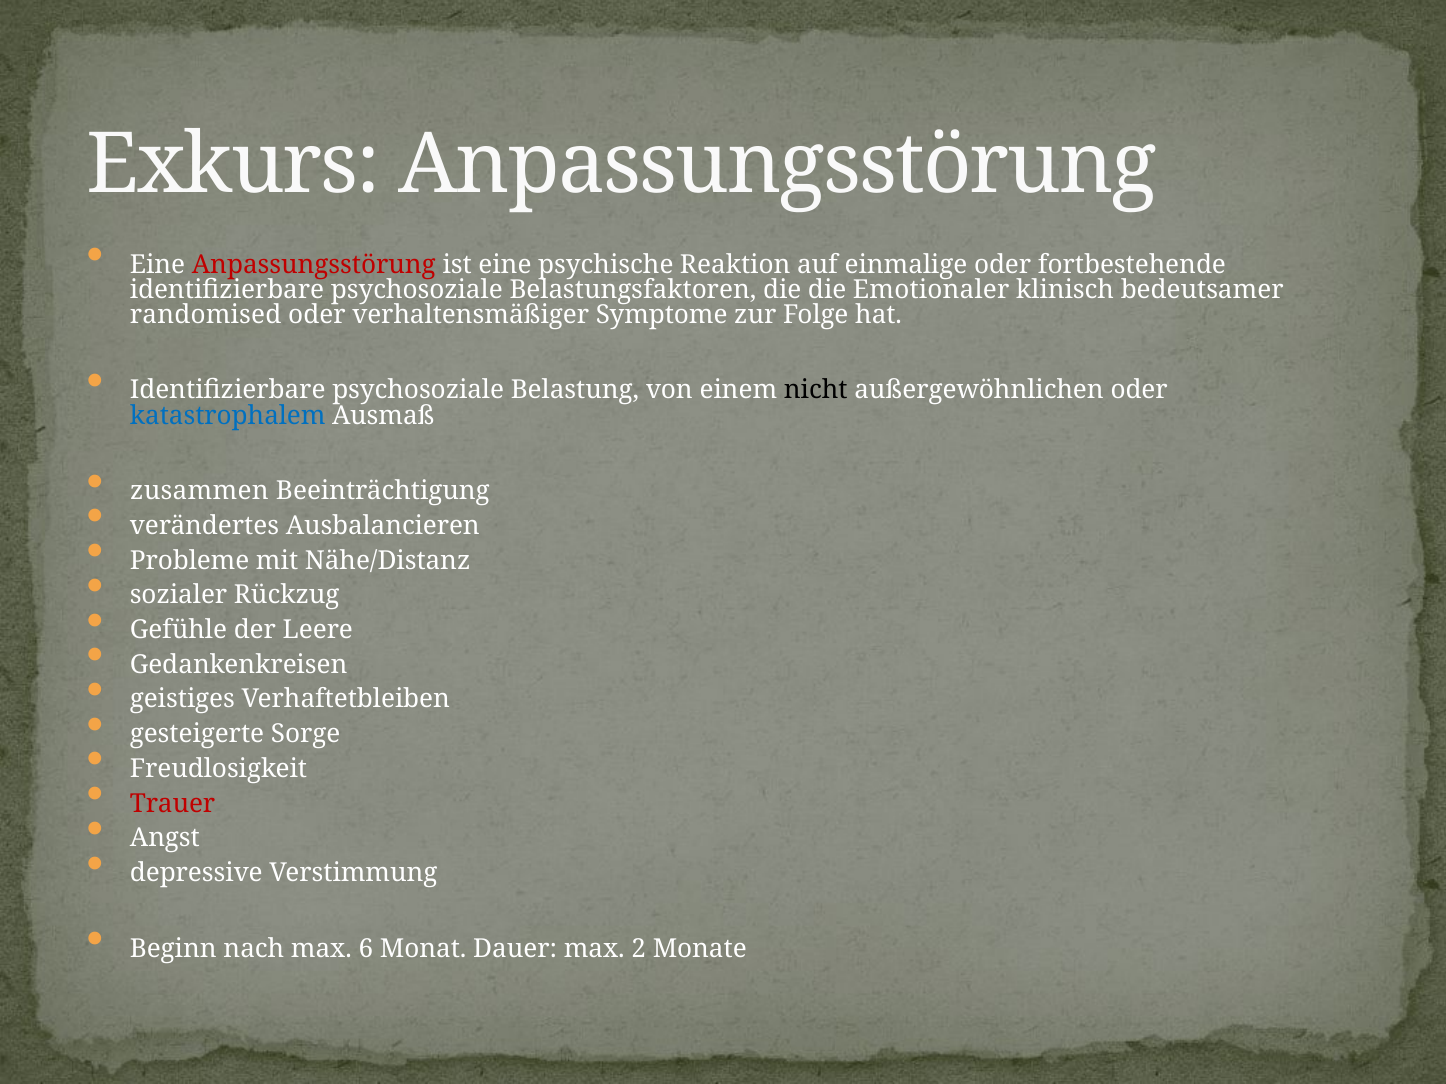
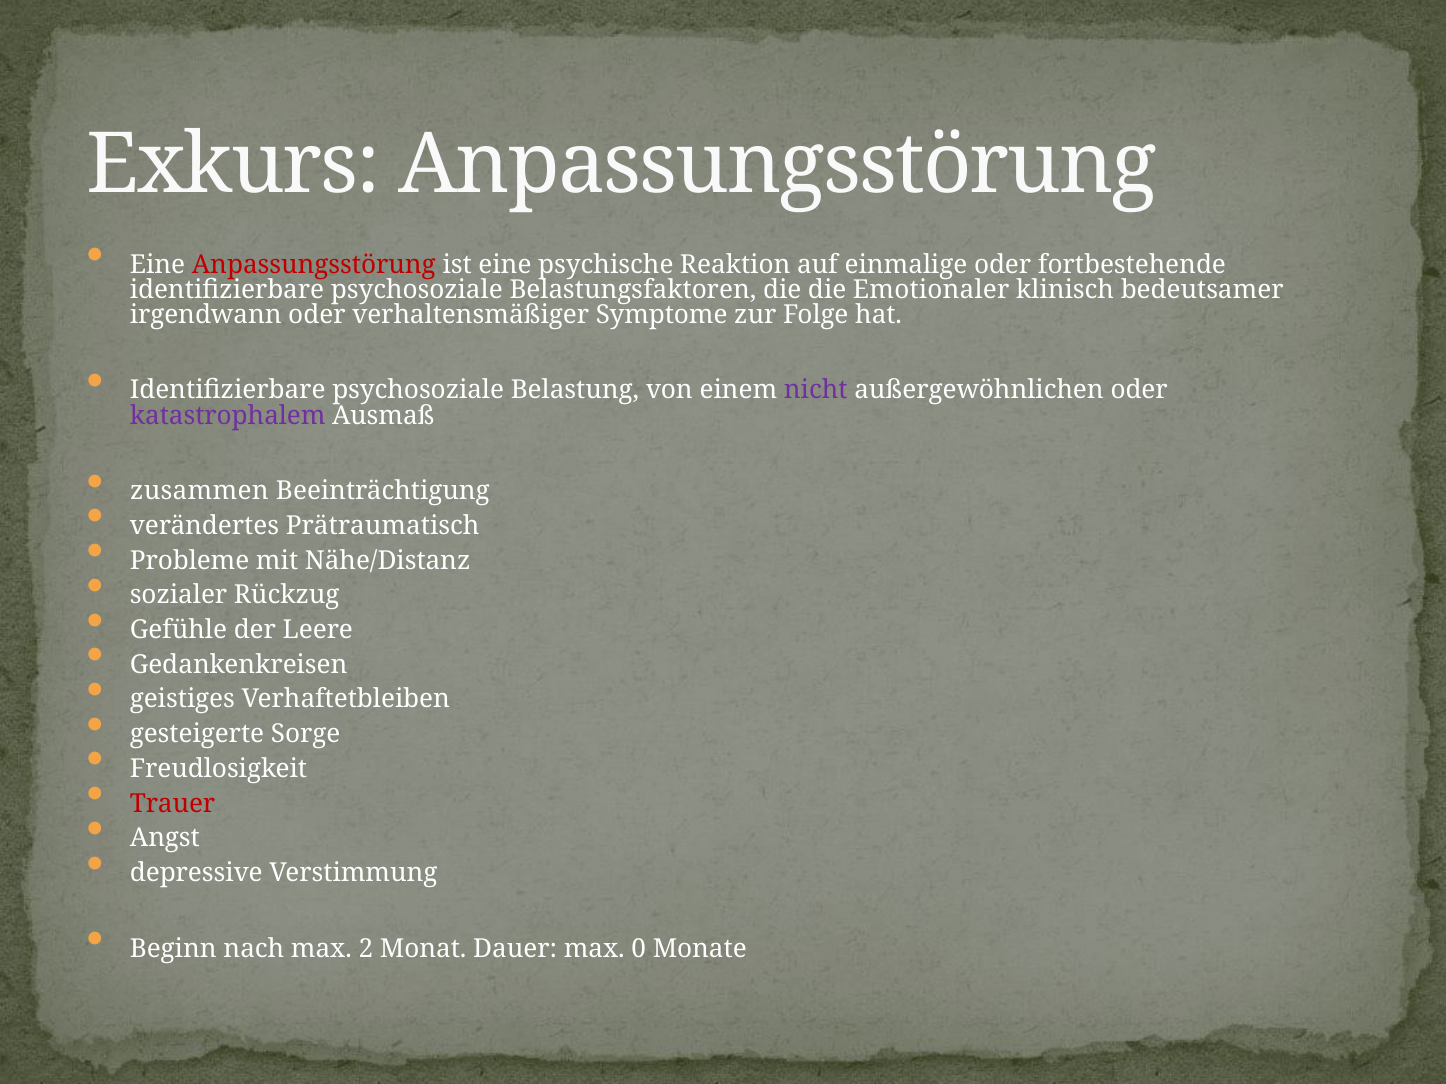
randomised: randomised -> irgendwann (206, 315)
nicht colour: black -> purple (816, 391)
katastrophalem colour: blue -> purple (228, 416)
Ausbalancieren: Ausbalancieren -> Prätraumatisch (383, 526)
6: 6 -> 2 (366, 949)
2: 2 -> 0 (639, 949)
